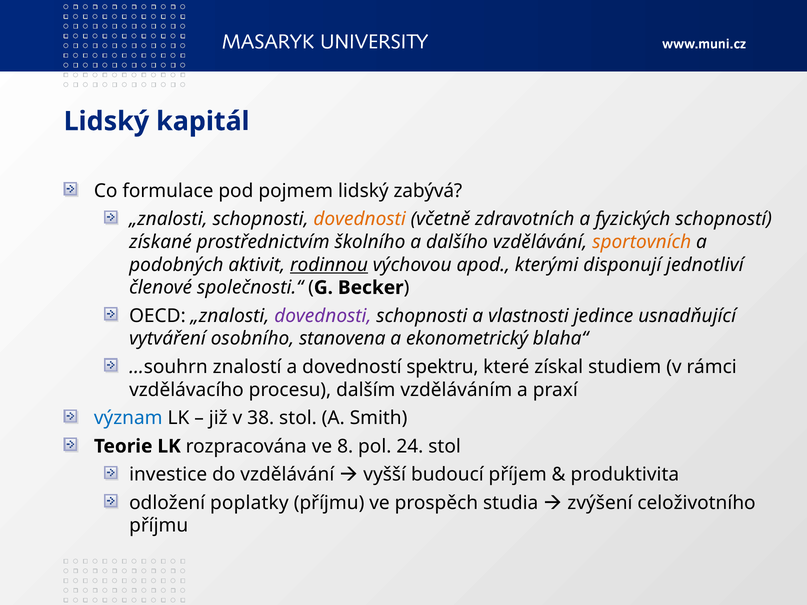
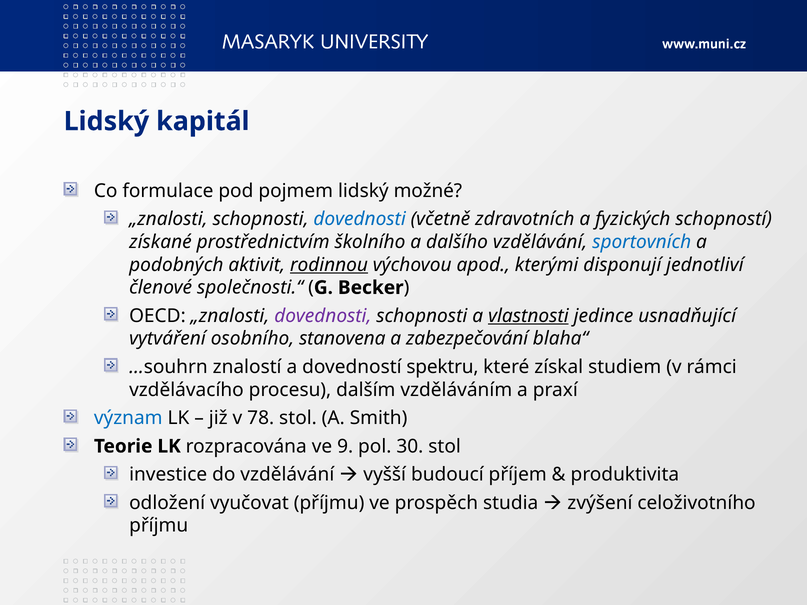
zabývá: zabývá -> možné (428, 191)
dovednosti colour: orange -> blue (360, 219)
sportovních colour: orange -> blue (642, 242)
vlastnosti underline: none -> present (528, 316)
ekonometrický: ekonometrický -> zabezpečování (467, 339)
38: 38 -> 78 (261, 418)
8: 8 -> 9 (345, 446)
24: 24 -> 30 (410, 446)
poplatky: poplatky -> vyučovat (249, 503)
